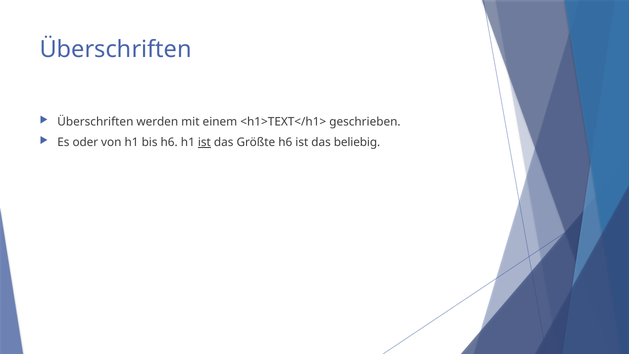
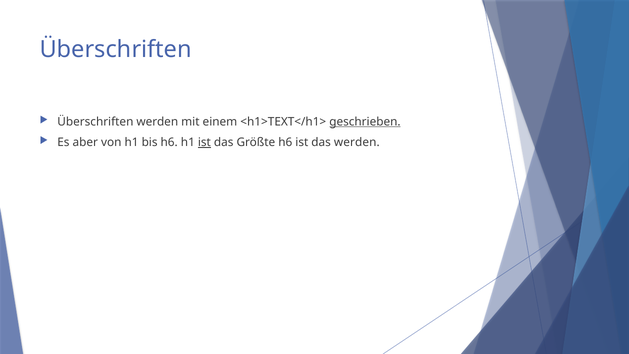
geschrieben underline: none -> present (365, 122)
oder: oder -> aber (85, 142)
das beliebig: beliebig -> werden (357, 142)
